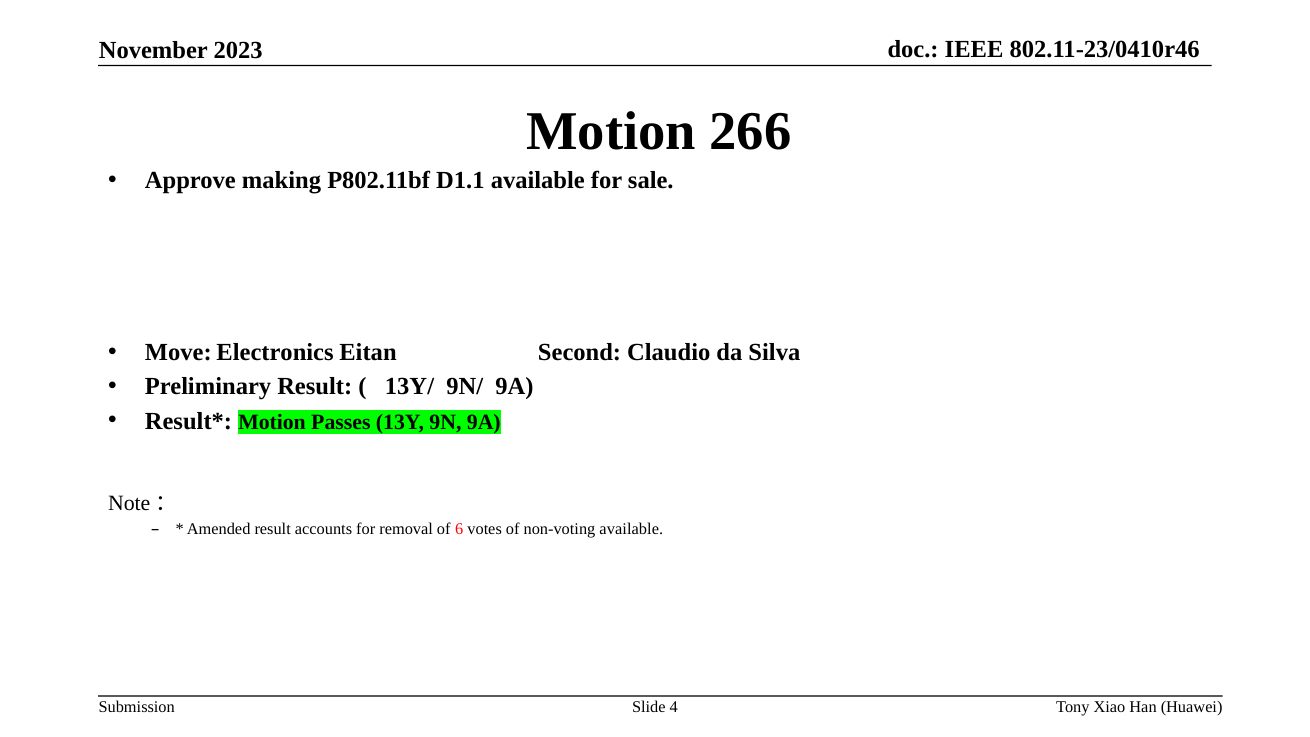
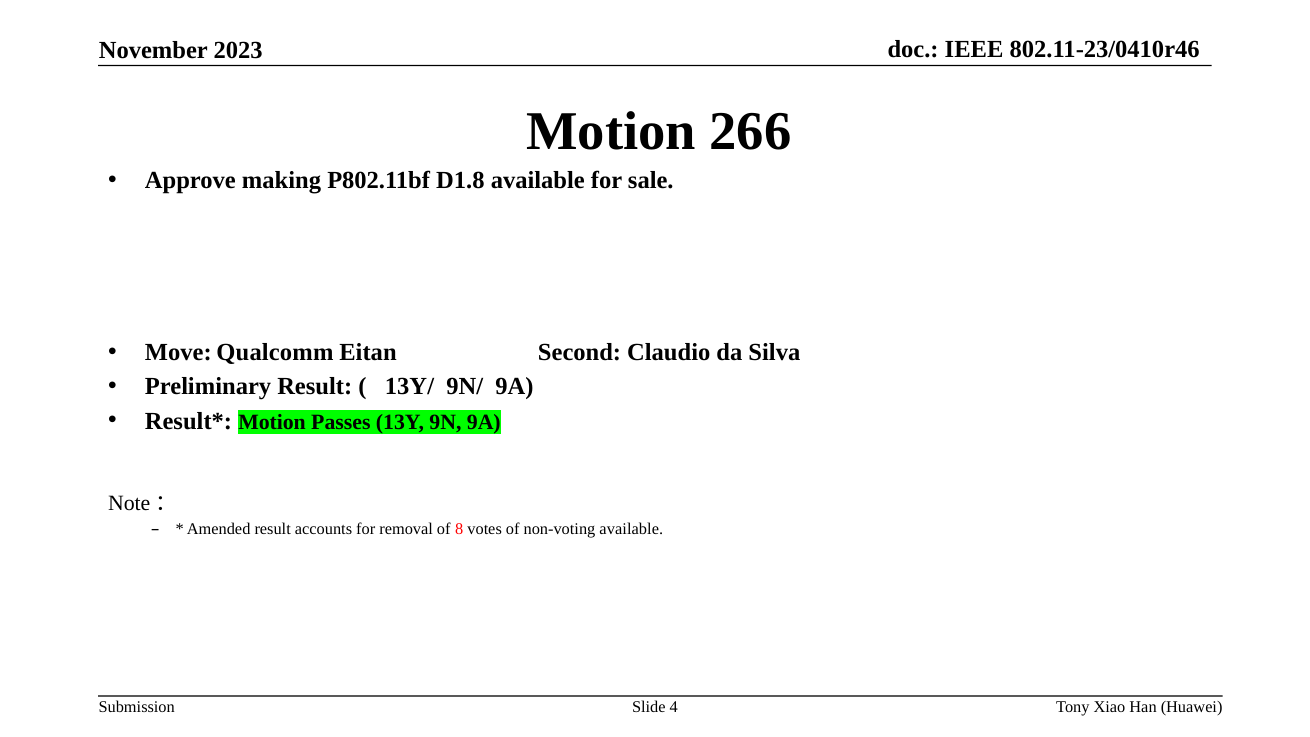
D1.1: D1.1 -> D1.8 (460, 180)
Electronics: Electronics -> Qualcomm (275, 352)
6: 6 -> 8 (459, 529)
